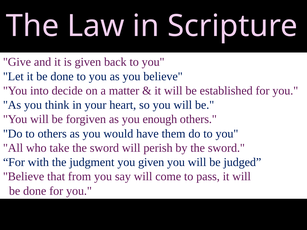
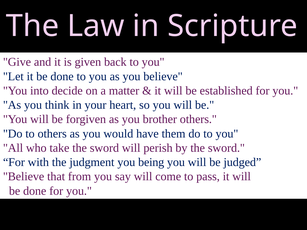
enough: enough -> brother (160, 119)
you given: given -> being (151, 162)
